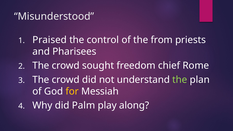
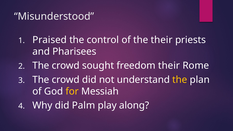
the from: from -> their (162, 40)
freedom chief: chief -> their (169, 66)
the colour: light green -> yellow (180, 80)
